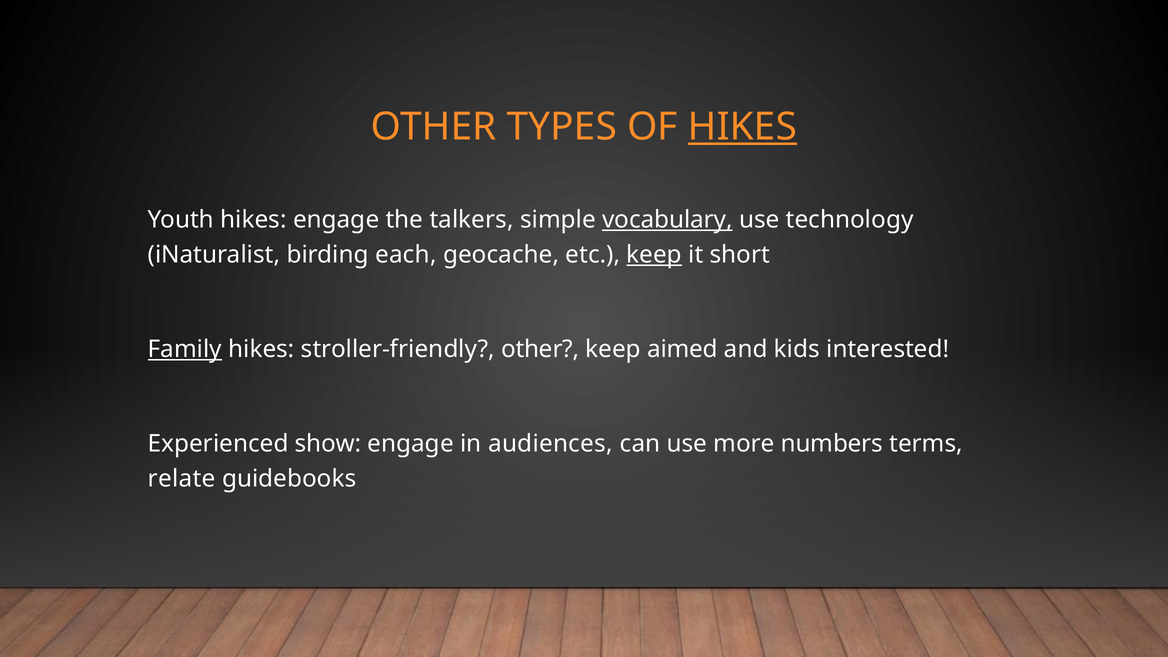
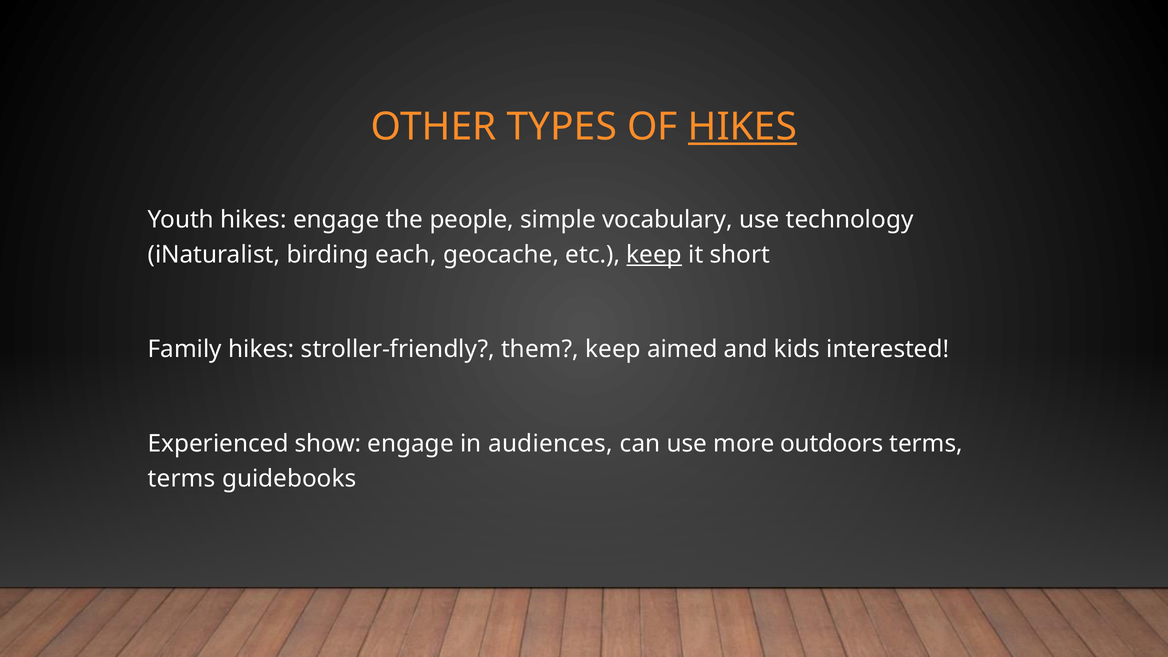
talkers: talkers -> people (472, 220)
vocabulary underline: present -> none (667, 220)
Family underline: present -> none (185, 349)
stroller-friendly other: other -> them (540, 349)
numbers: numbers -> outdoors (832, 444)
relate: relate -> terms (182, 479)
